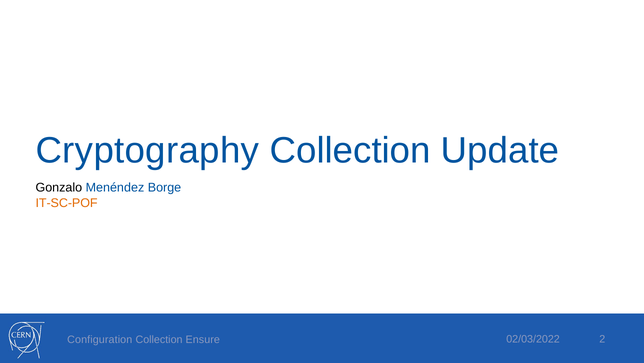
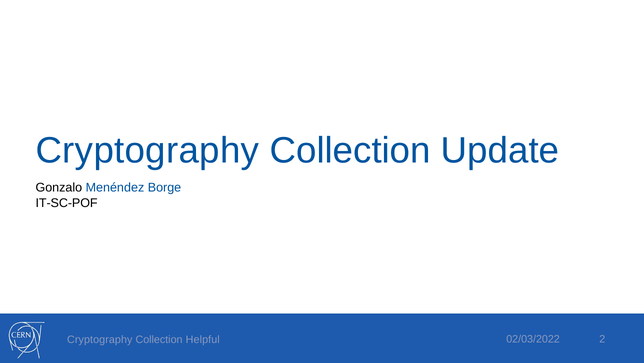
IT-SC-POF colour: orange -> black (67, 203)
Configuration: Configuration -> Cryptography (100, 339)
Ensure: Ensure -> Helpful (203, 339)
